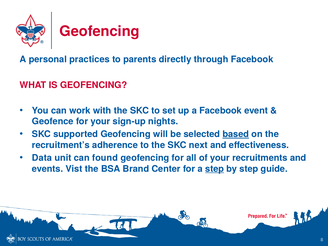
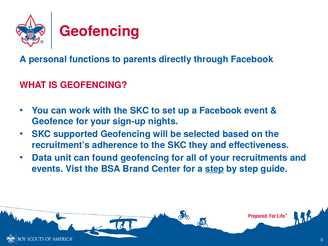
practices: practices -> functions (90, 59)
based underline: present -> none (236, 134)
next: next -> they (198, 145)
